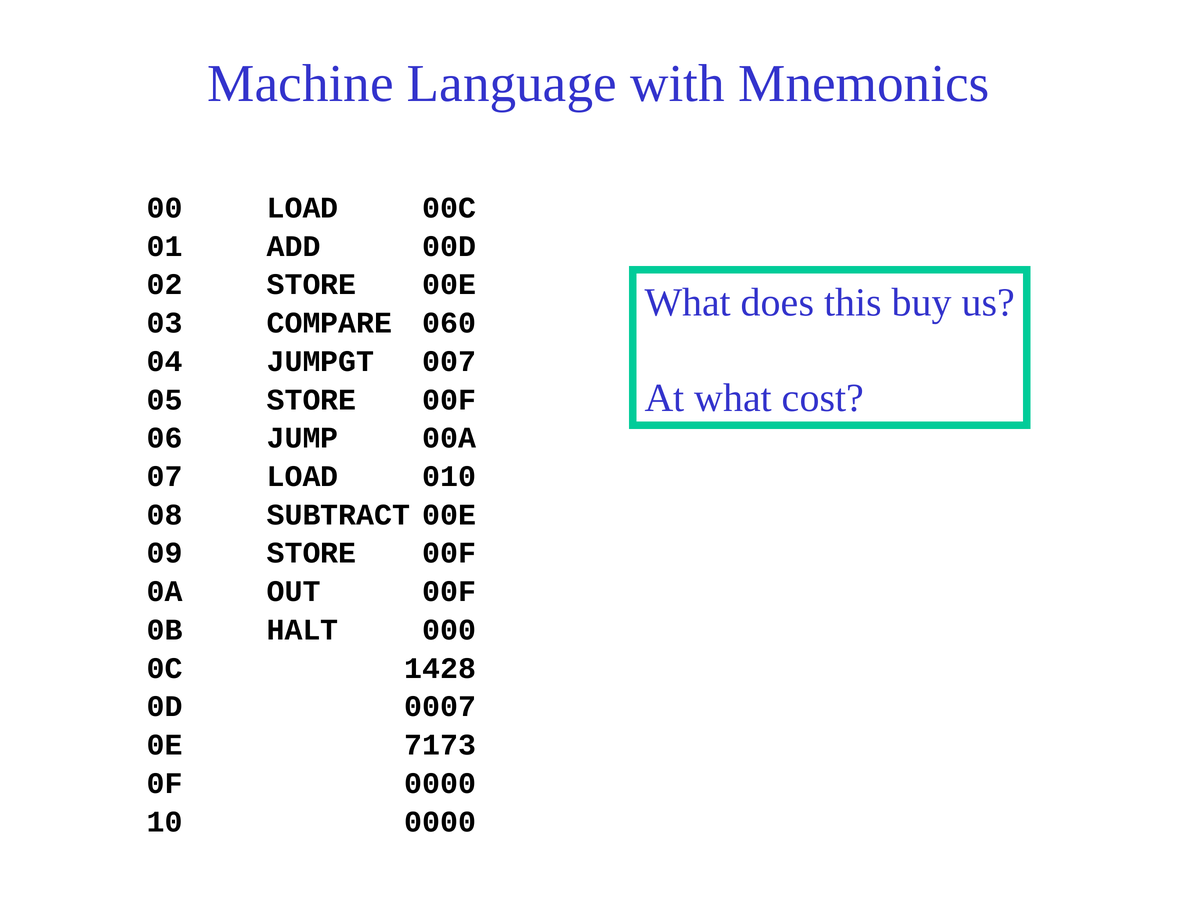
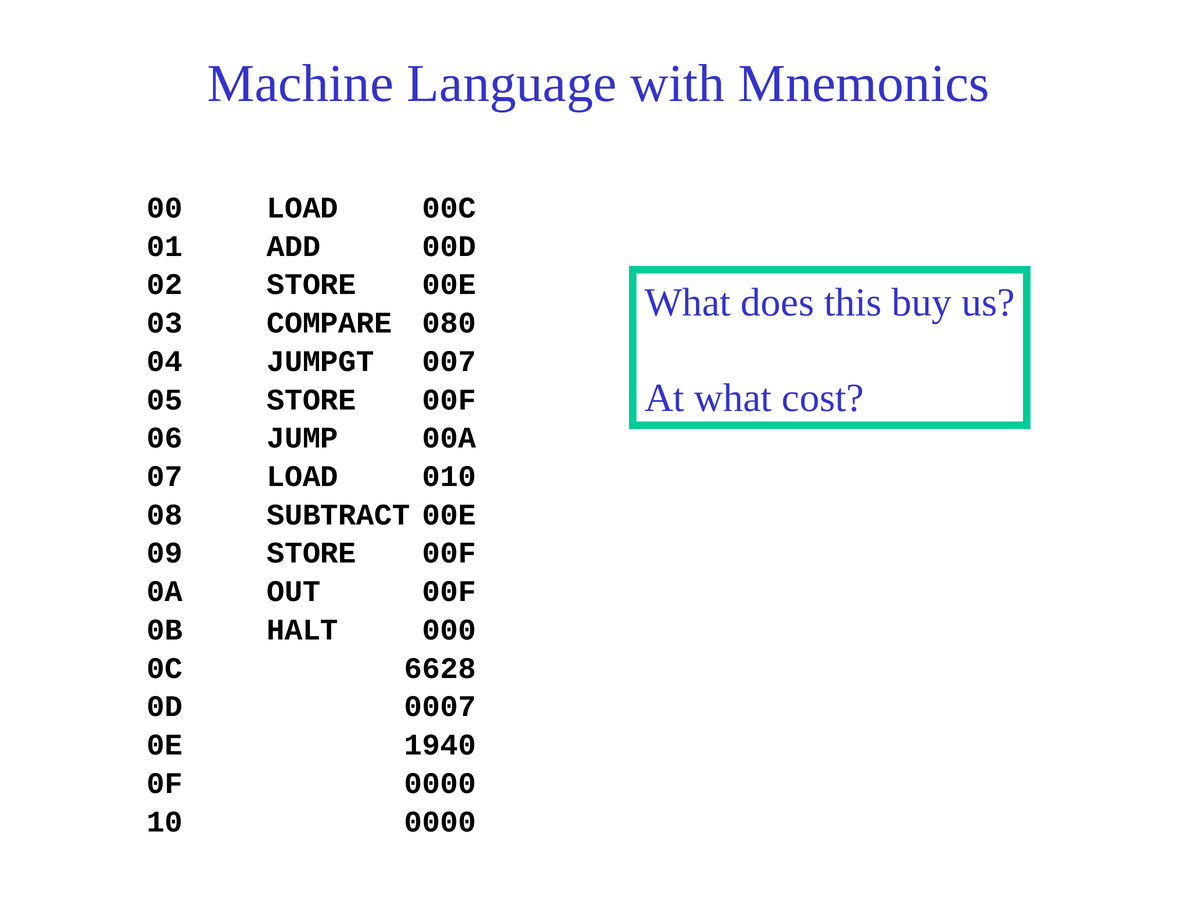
060: 060 -> 080 (449, 323)
1428: 1428 -> 6628 (440, 668)
7173: 7173 -> 1940 (440, 745)
